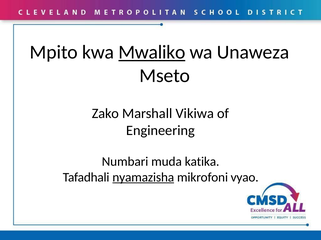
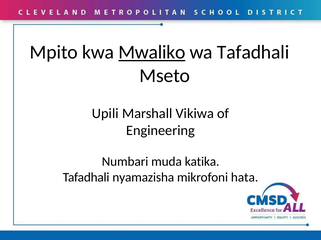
wa Unaweza: Unaweza -> Tafadhali (253, 52)
Zako: Zako -> Upili (105, 114)
nyamazisha underline: present -> none (143, 178)
vyao: vyao -> hata (245, 178)
